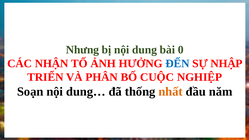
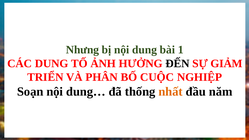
0: 0 -> 1 (181, 50)
CÁC NHẬN: NHẬN -> DUNG (52, 64)
ĐẾN colour: blue -> black (177, 64)
NHẬP: NHẬP -> GIẢM (227, 64)
